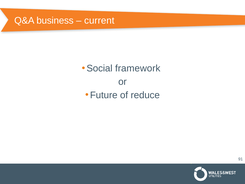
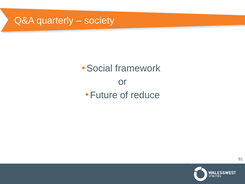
business: business -> quarterly (55, 21)
current: current -> society (99, 21)
